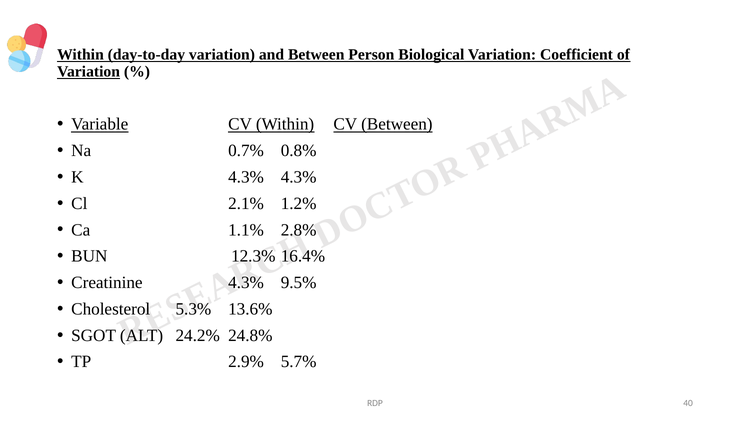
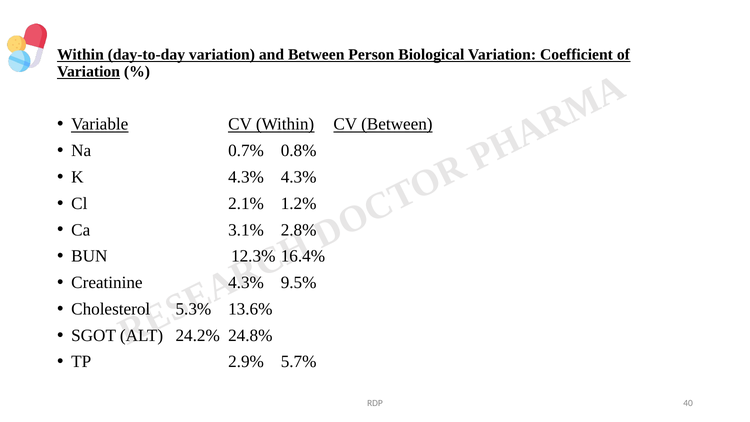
1.1%: 1.1% -> 3.1% (246, 230)
